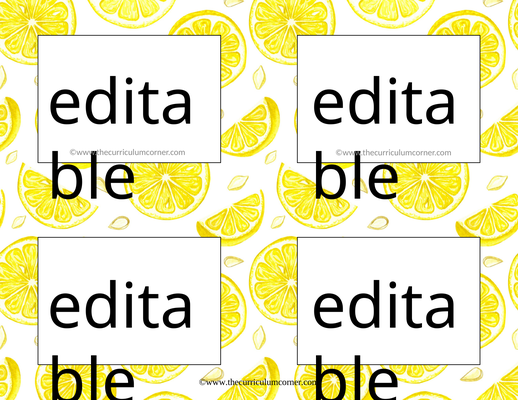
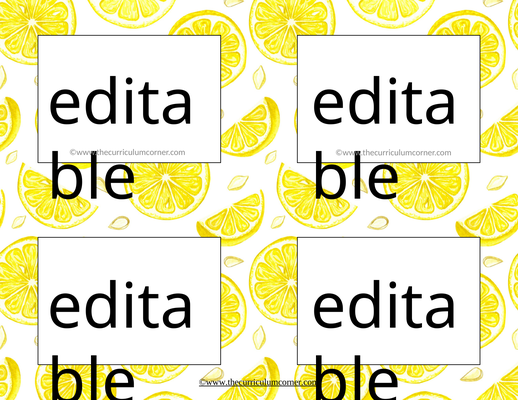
©www.thecurriculumcorner.com underline: none -> present (259, 382)
